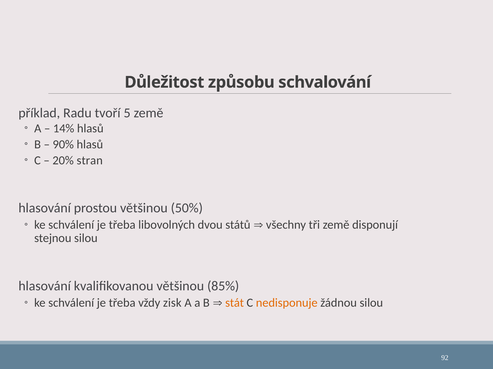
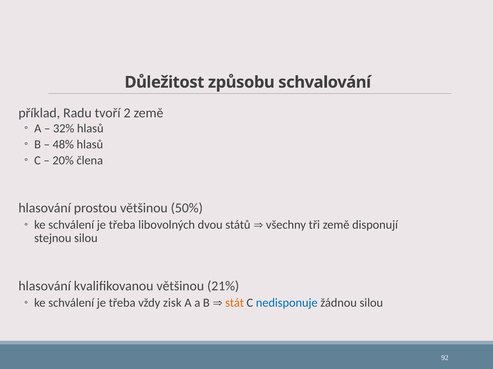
5: 5 -> 2 (127, 113)
14%: 14% -> 32% (64, 129)
90%: 90% -> 48% (63, 145)
stran: stran -> člena (90, 161)
85%: 85% -> 21% (223, 287)
nedisponuje colour: orange -> blue (287, 303)
